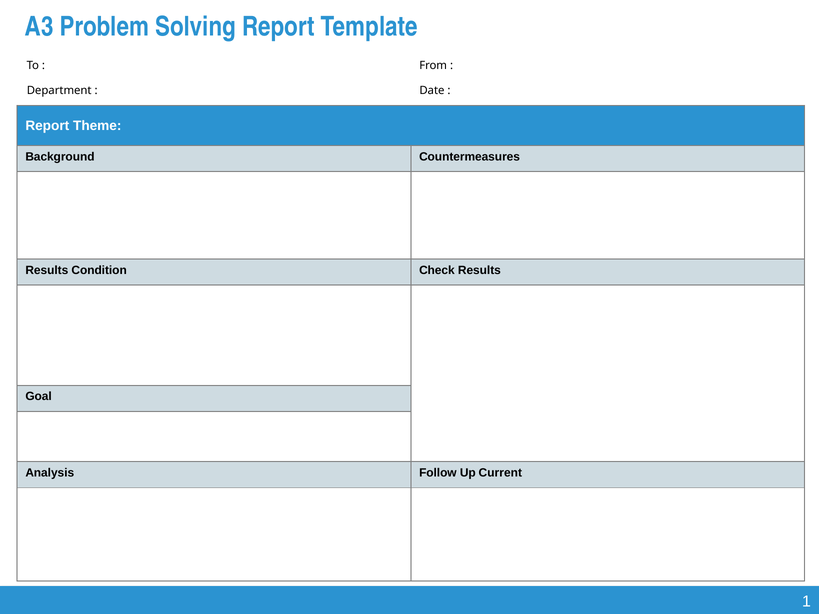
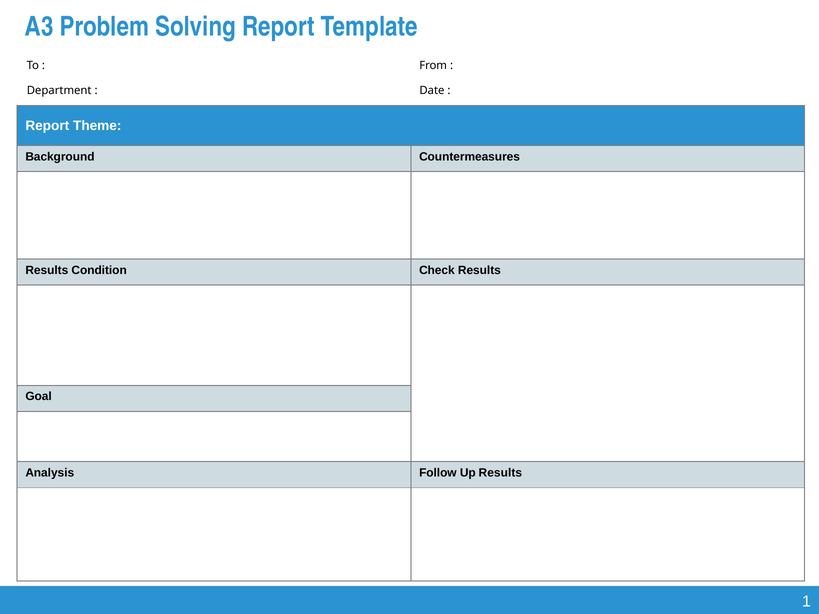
Up Current: Current -> Results (500, 473)
